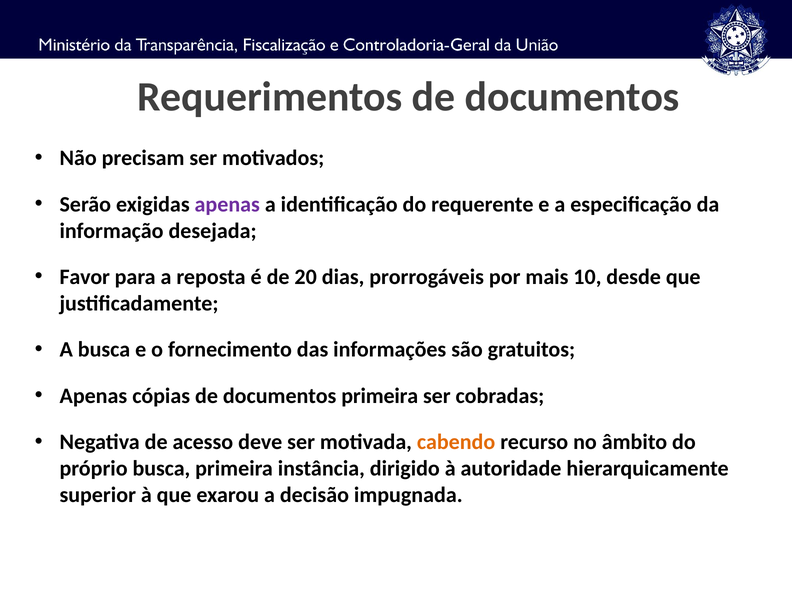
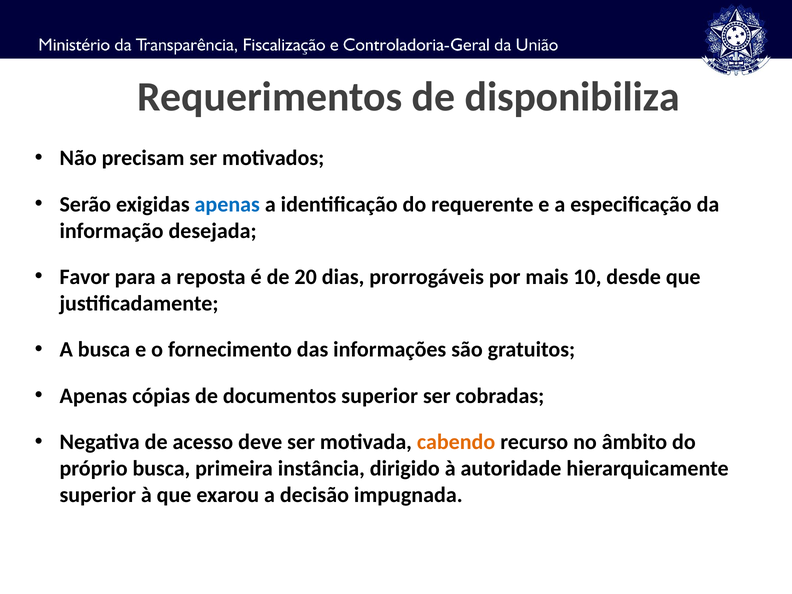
Requerimentos de documentos: documentos -> disponibiliza (572, 97)
apenas colour: purple -> blue (227, 204)
documentos primeira: primeira -> superior (380, 396)
